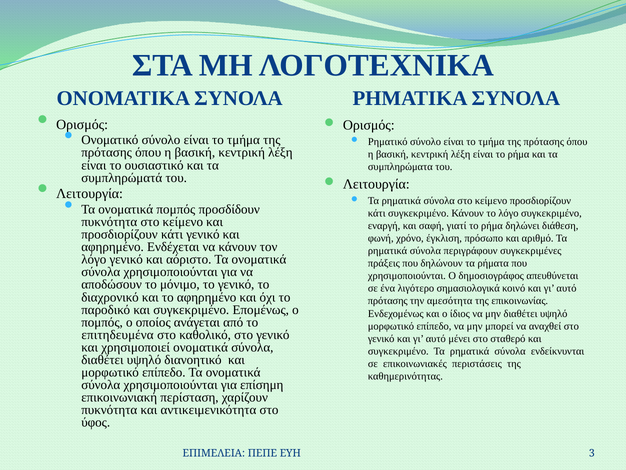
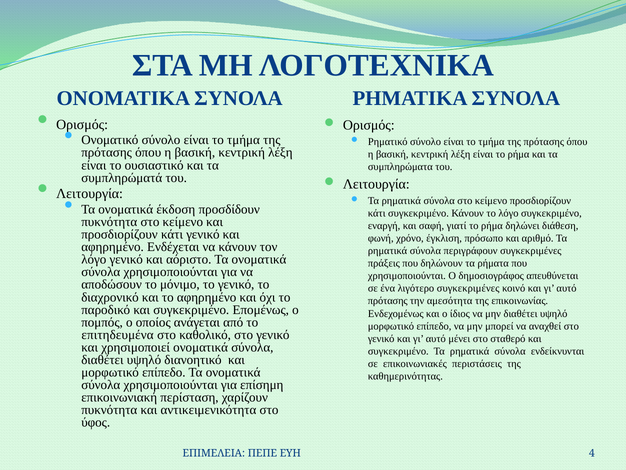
ονοματικά πομπός: πομπός -> έκδοση (176, 209)
λιγότερο σημασιολογικά: σημασιολογικά -> συγκεκριμένες (468, 288)
3: 3 -> 4 (592, 453)
